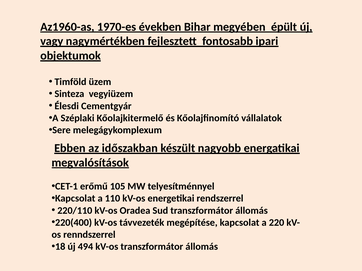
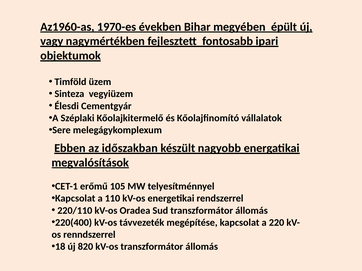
494: 494 -> 820 (85, 247)
